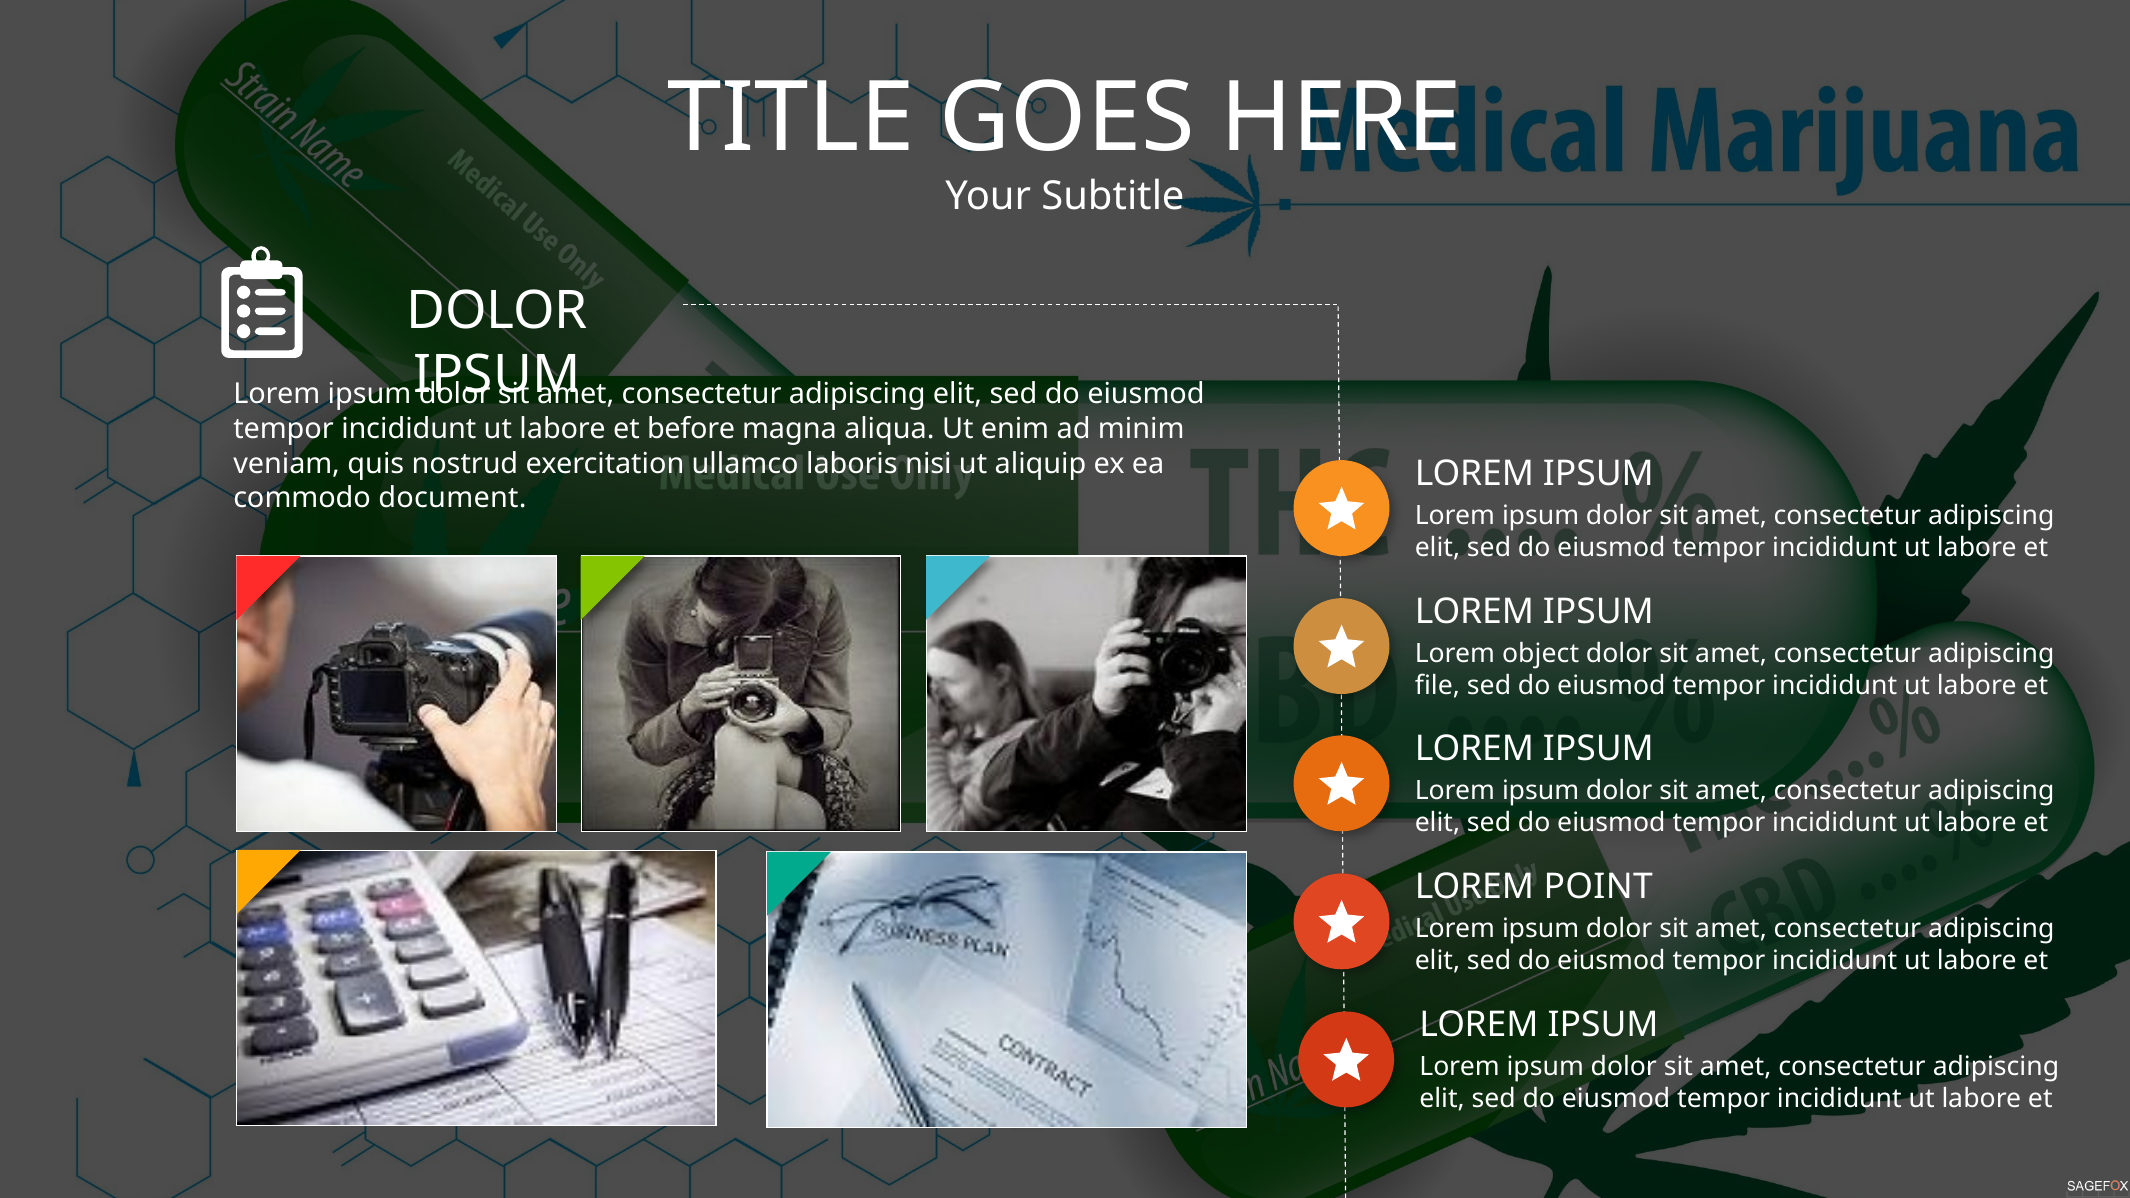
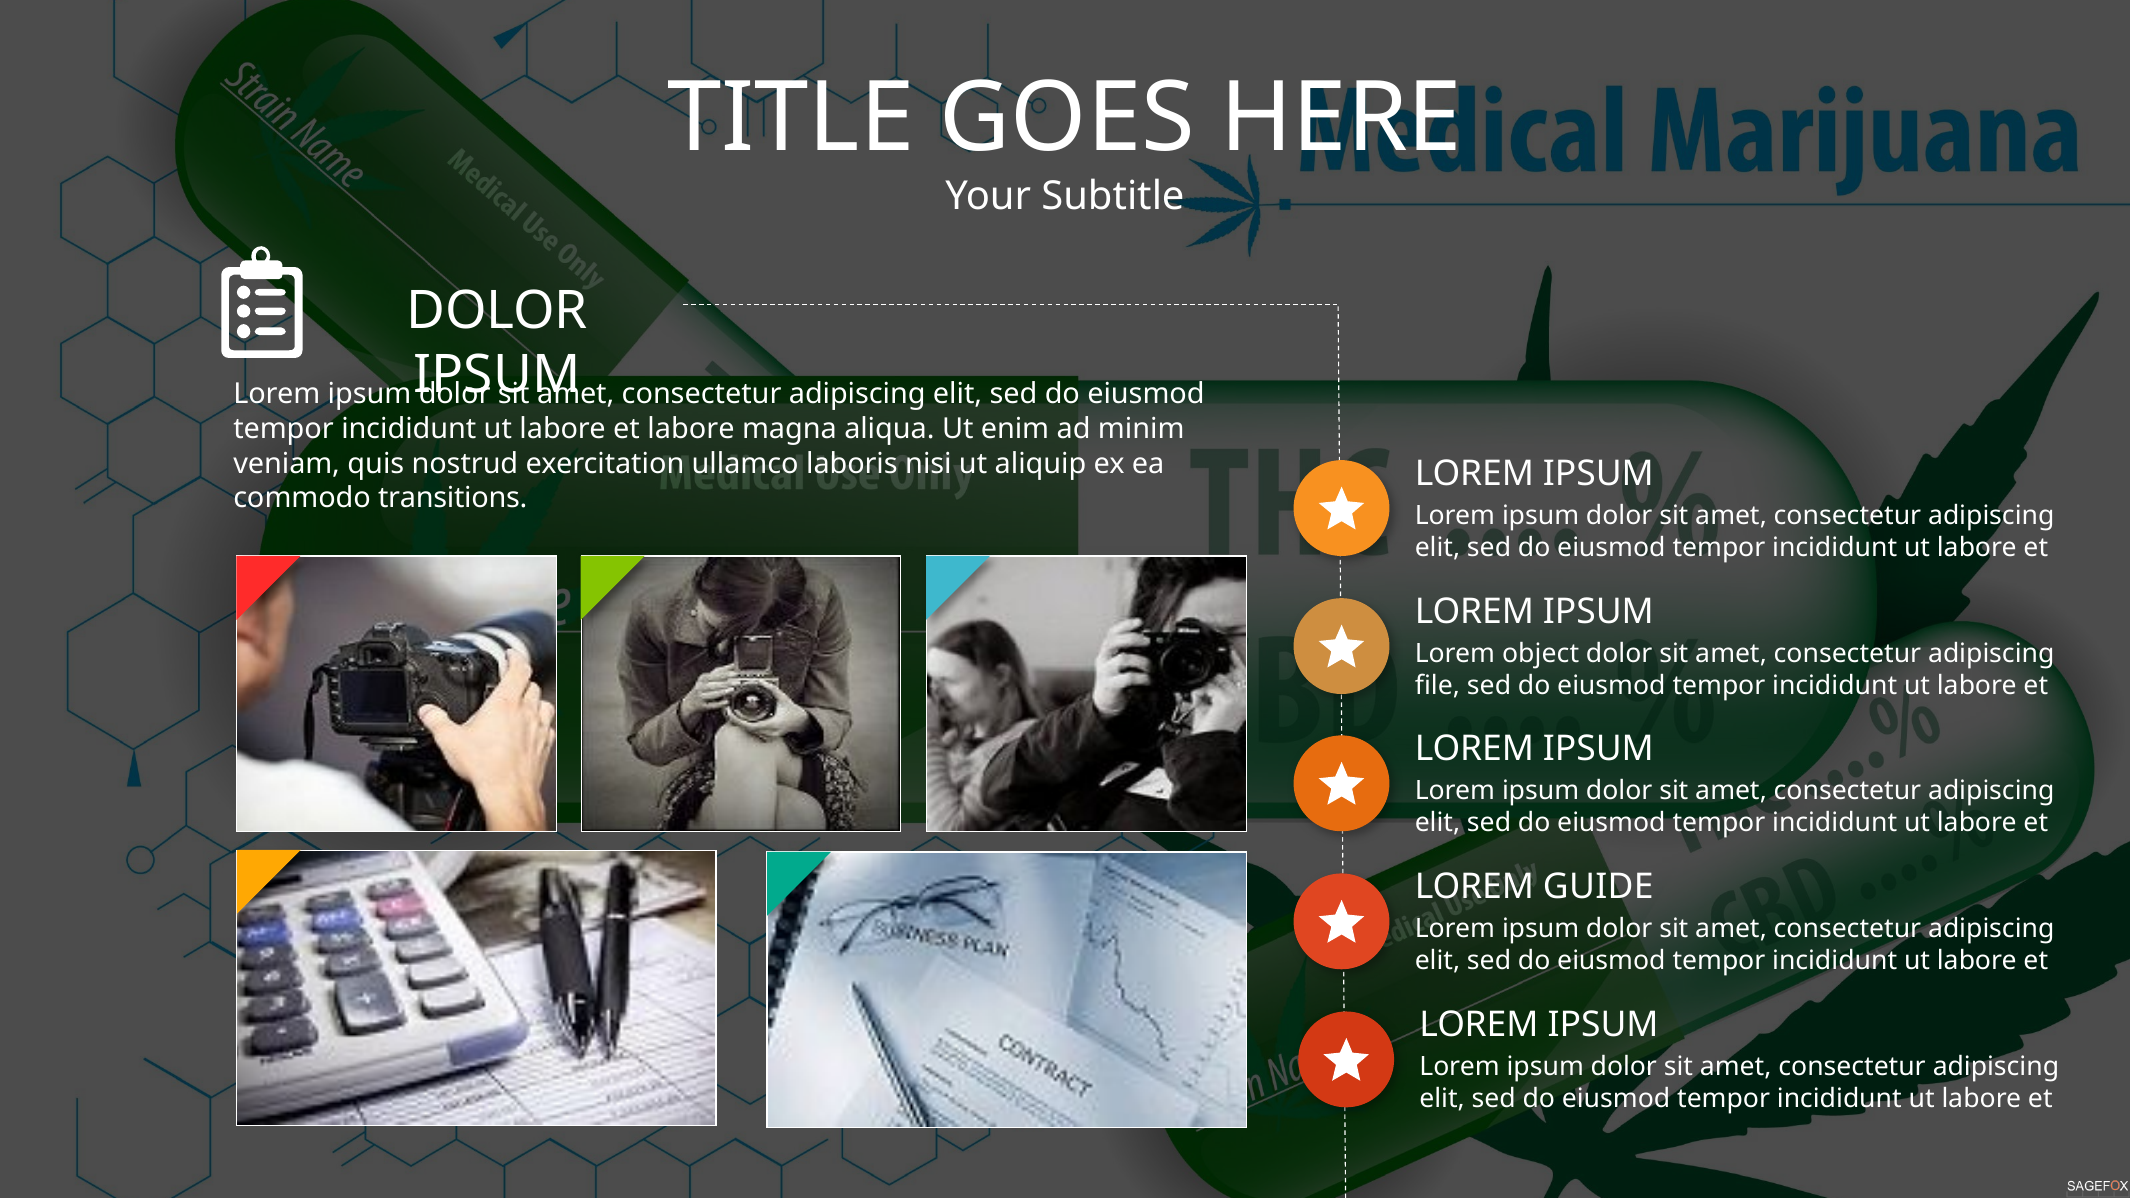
et before: before -> labore (691, 429)
document: document -> transitions (453, 498)
POINT: POINT -> GUIDE (1598, 887)
